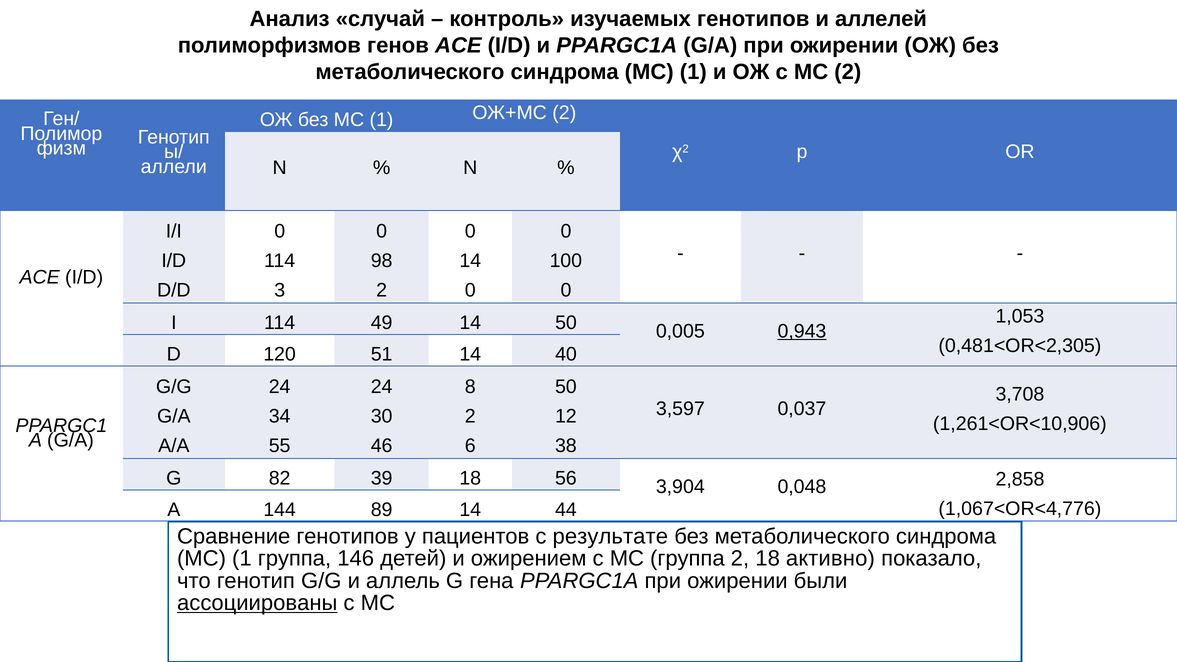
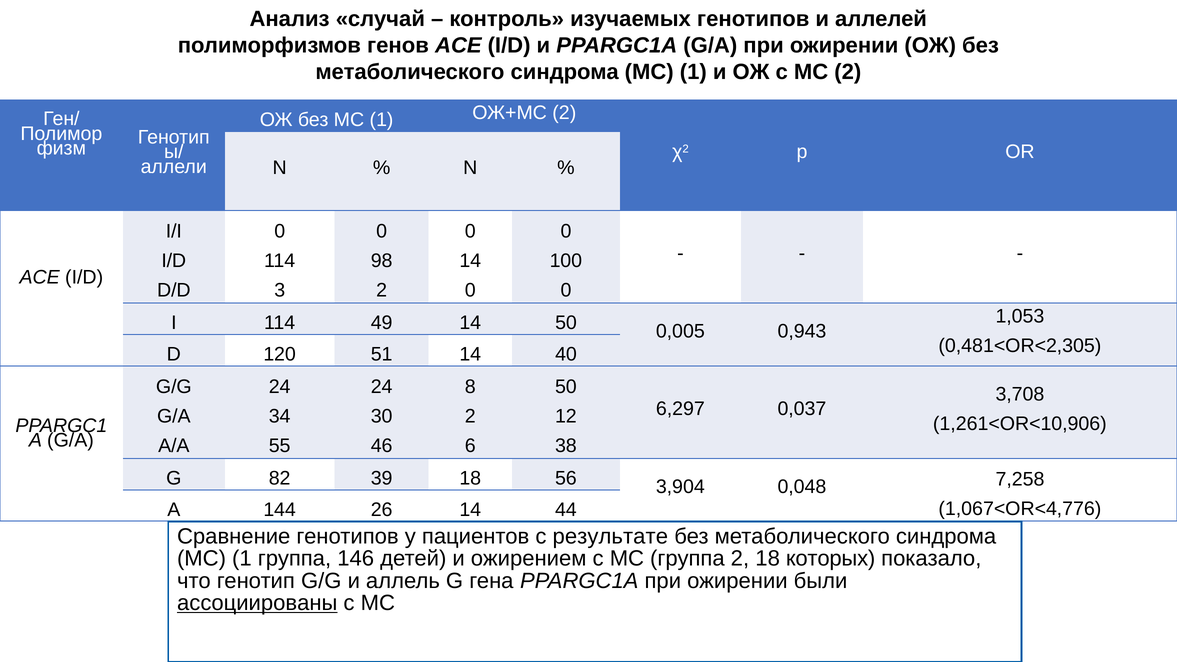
0,943 underline: present -> none (802, 331)
3,597: 3,597 -> 6,297 (680, 409)
2,858: 2,858 -> 7,258 (1020, 479)
89: 89 -> 26 (382, 510)
активно: активно -> которых (831, 559)
